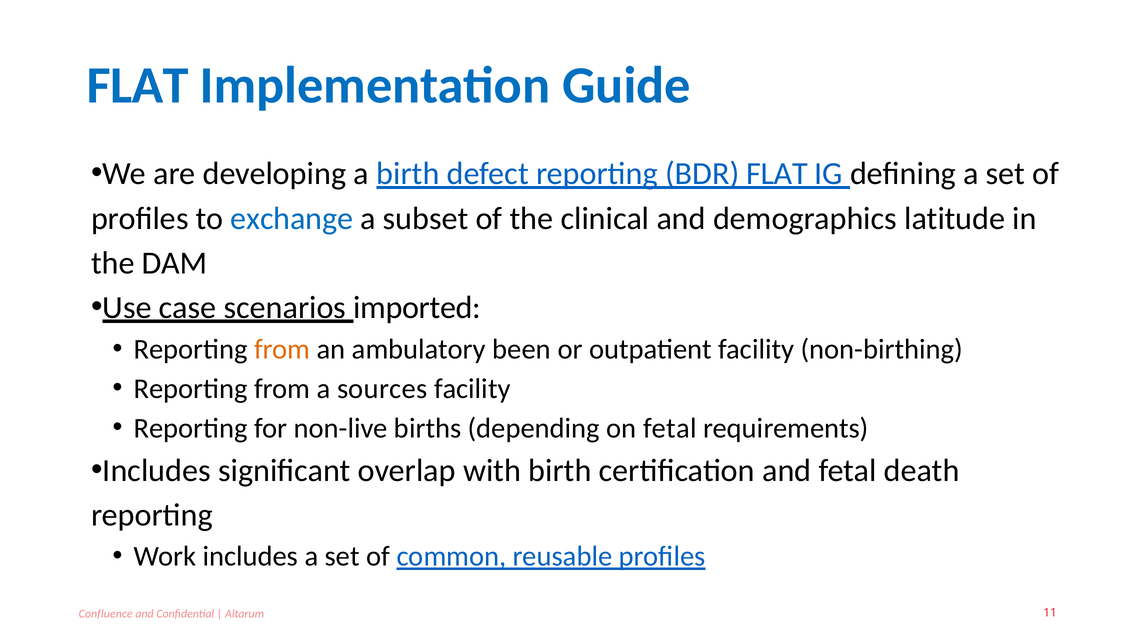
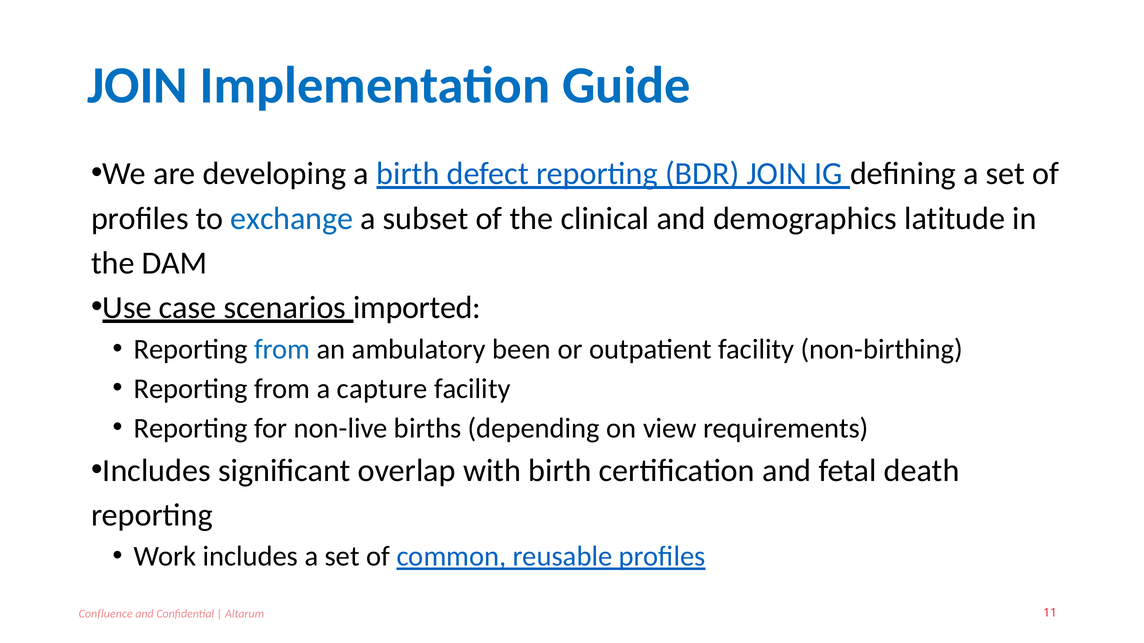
FLAT: FLAT -> JOIN (138, 85)
BDR FLAT: FLAT -> JOIN (777, 174)
from colour: orange -> blue (282, 350)
sources: sources -> capture (382, 389)
on fetal: fetal -> view (670, 428)
